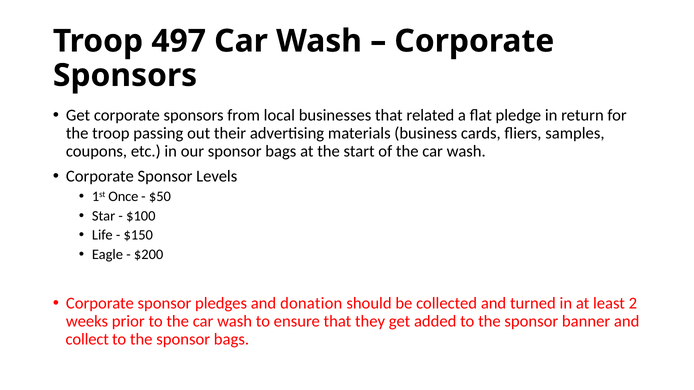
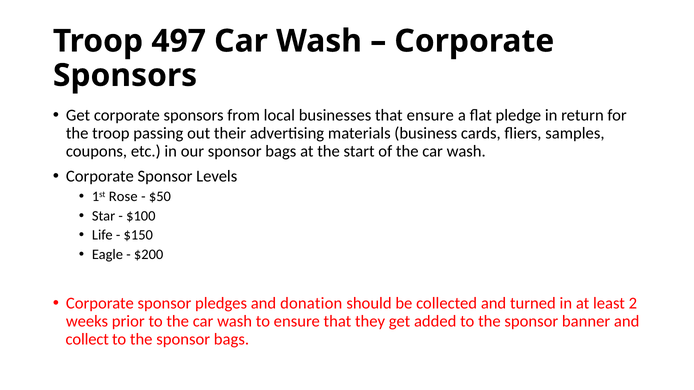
that related: related -> ensure (430, 115)
Once: Once -> Rose (123, 197)
